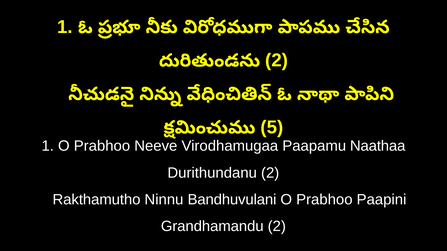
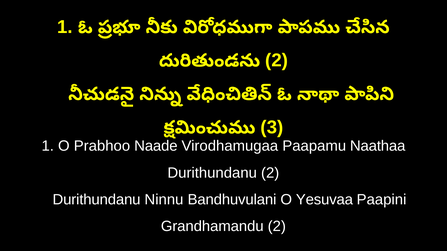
5: 5 -> 3 (272, 128)
Neeve: Neeve -> Naade (156, 146)
Rakthamutho: Rakthamutho -> Durithundanu (97, 200)
Prabhoo: Prabhoo -> Yesuvaa (324, 200)
